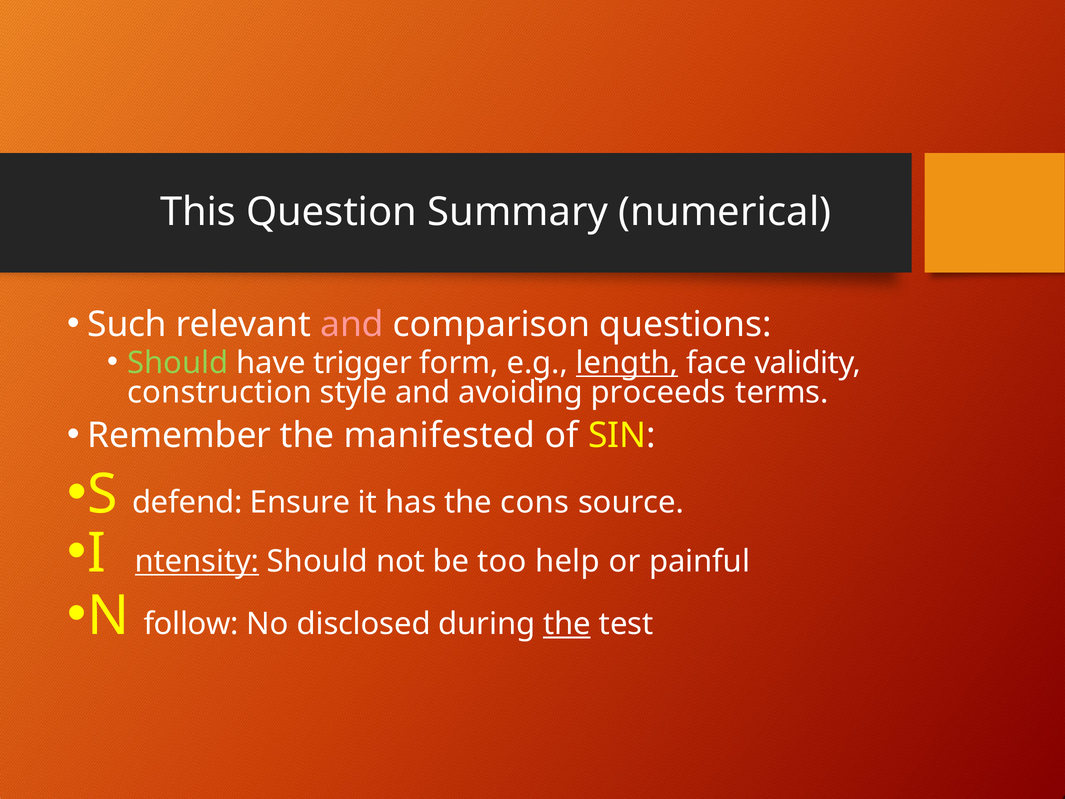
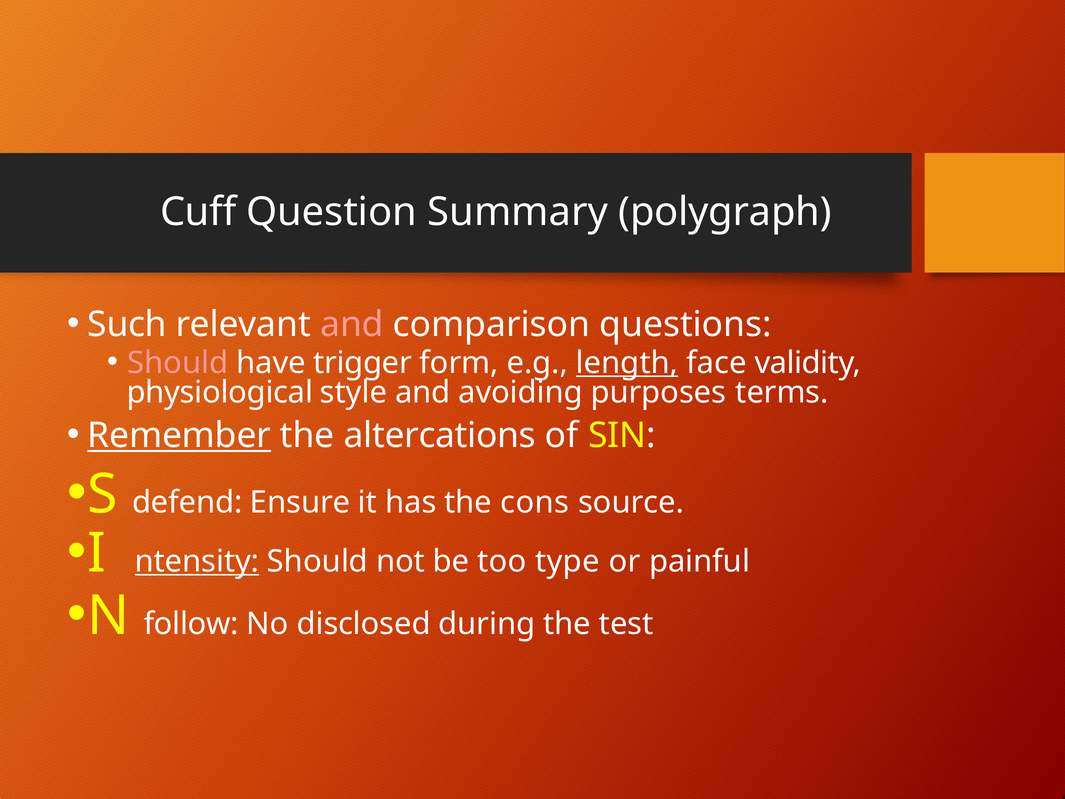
This: This -> Cuff (198, 212)
numerical: numerical -> polygraph (725, 212)
Should colour: light green -> pink (178, 363)
construction: construction -> physiological (220, 393)
proceeds: proceeds -> purposes (658, 393)
Remember underline: none -> present (179, 436)
manifested: manifested -> altercations (440, 436)
help: help -> type (568, 561)
the underline: present -> none (567, 624)
